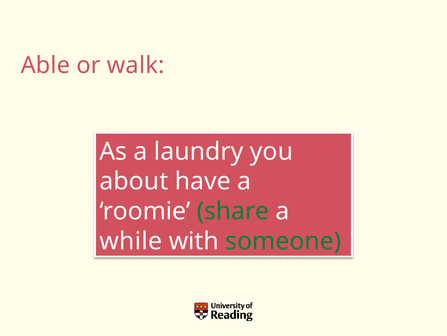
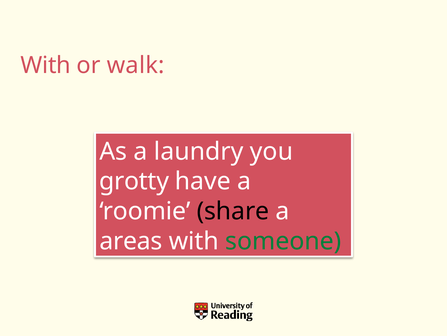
Able: Able -> With (46, 65)
about: about -> grotty (134, 181)
share colour: green -> black (233, 211)
while: while -> areas (131, 241)
